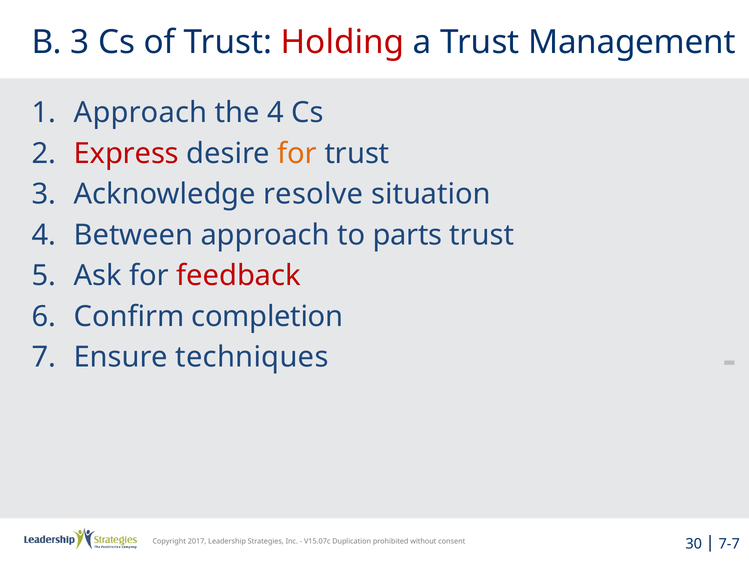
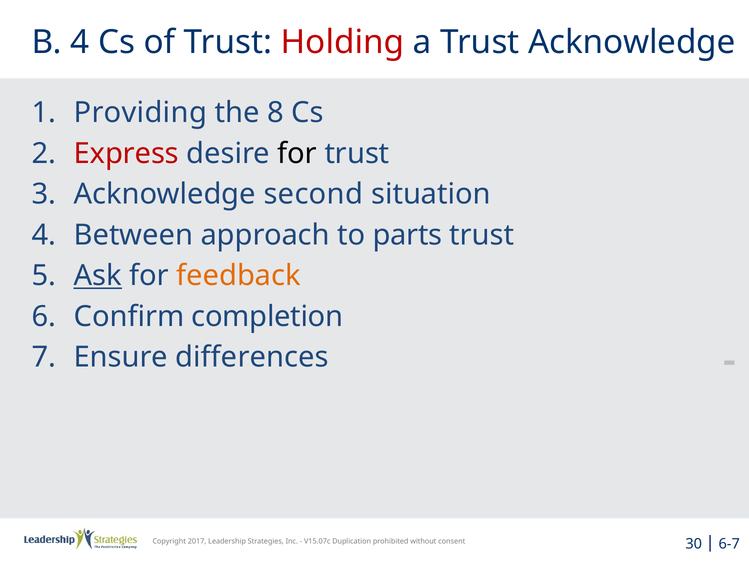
B 3: 3 -> 4 (80, 42)
Trust Management: Management -> Acknowledge (632, 42)
Approach: Approach -> Providing (140, 113)
the 4: 4 -> 8 (276, 113)
for colour: orange -> black (297, 154)
resolve: resolve -> second (313, 195)
Ask underline: none -> present (98, 276)
feedback colour: red -> orange (239, 276)
techniques: techniques -> differences (252, 358)
7-7: 7-7 -> 6-7 (729, 544)
